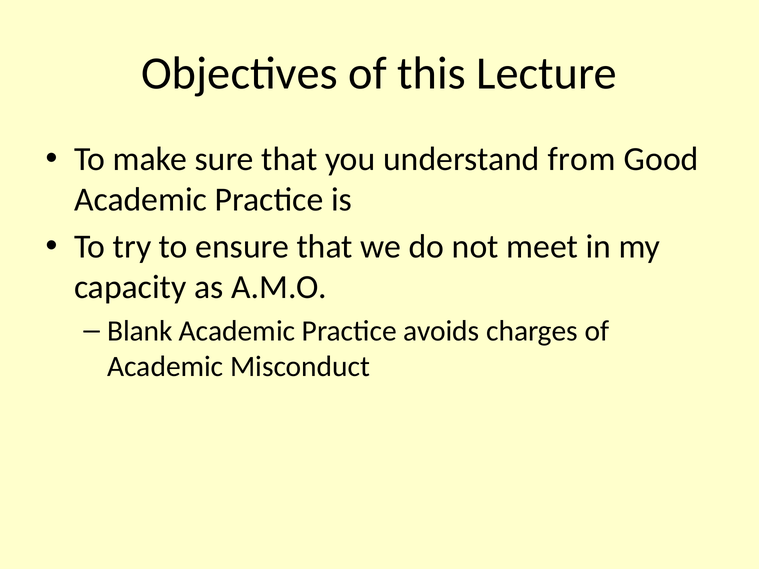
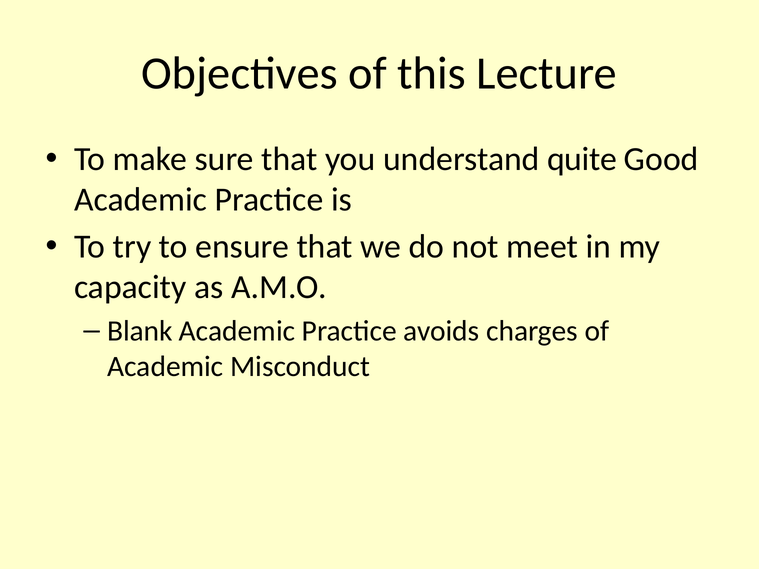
from: from -> quite (582, 159)
